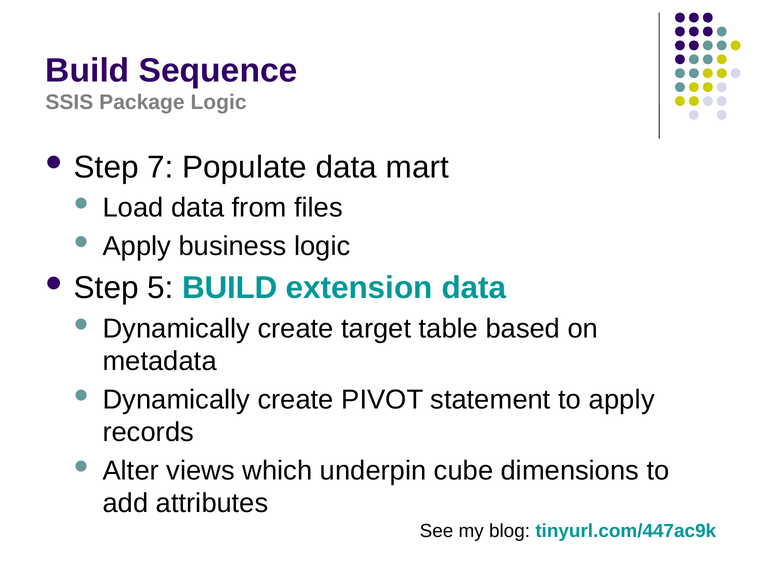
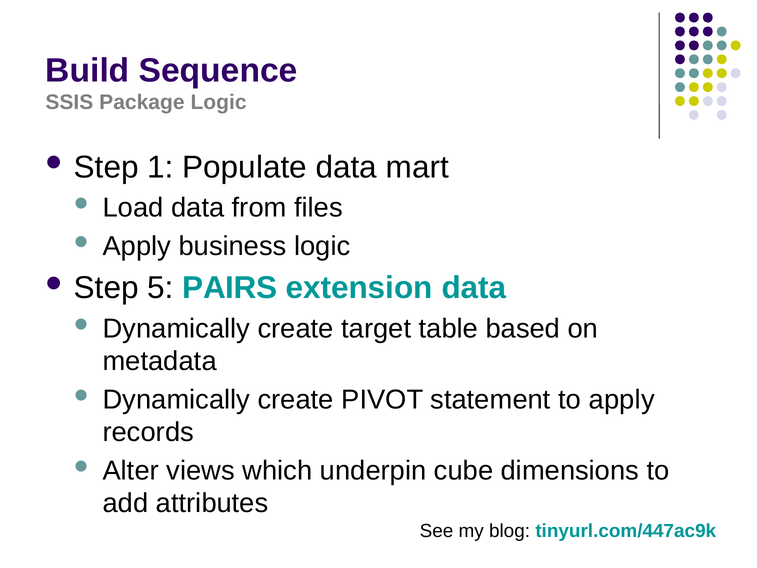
7: 7 -> 1 (160, 167)
5 BUILD: BUILD -> PAIRS (230, 288)
